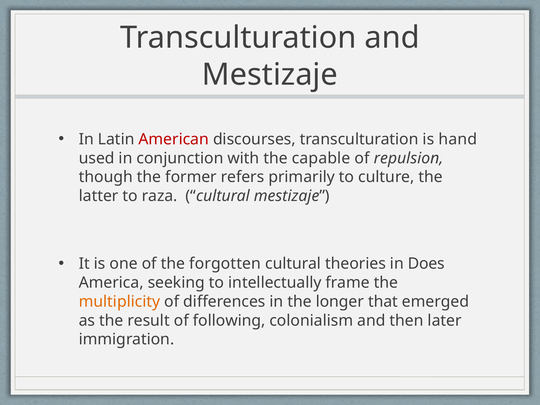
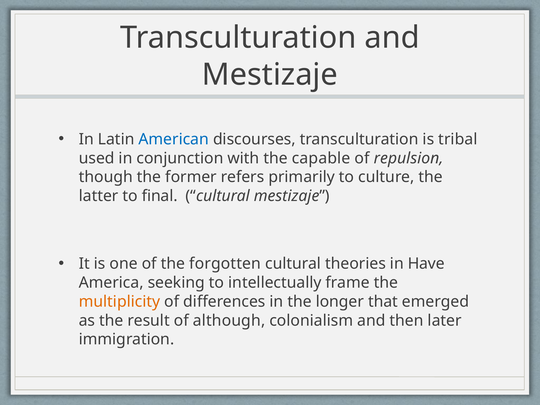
American colour: red -> blue (174, 139)
hand: hand -> tribal (458, 139)
raza: raza -> final (160, 196)
Does: Does -> Have (426, 264)
following: following -> although (229, 320)
